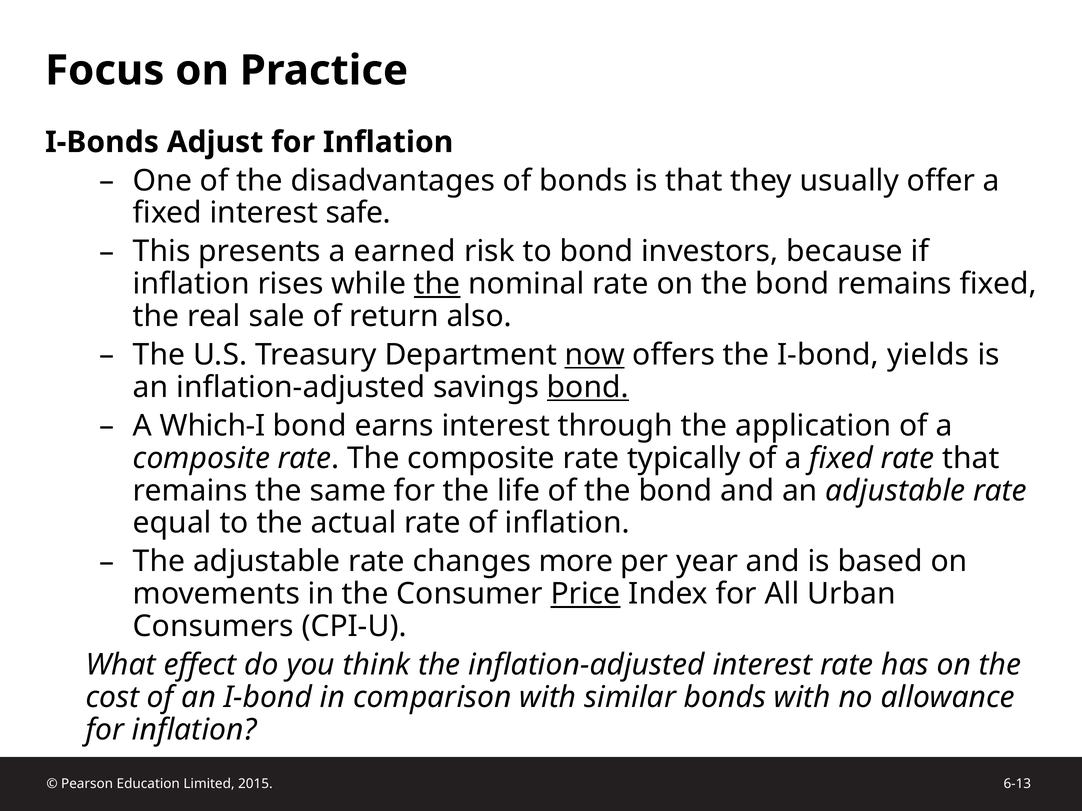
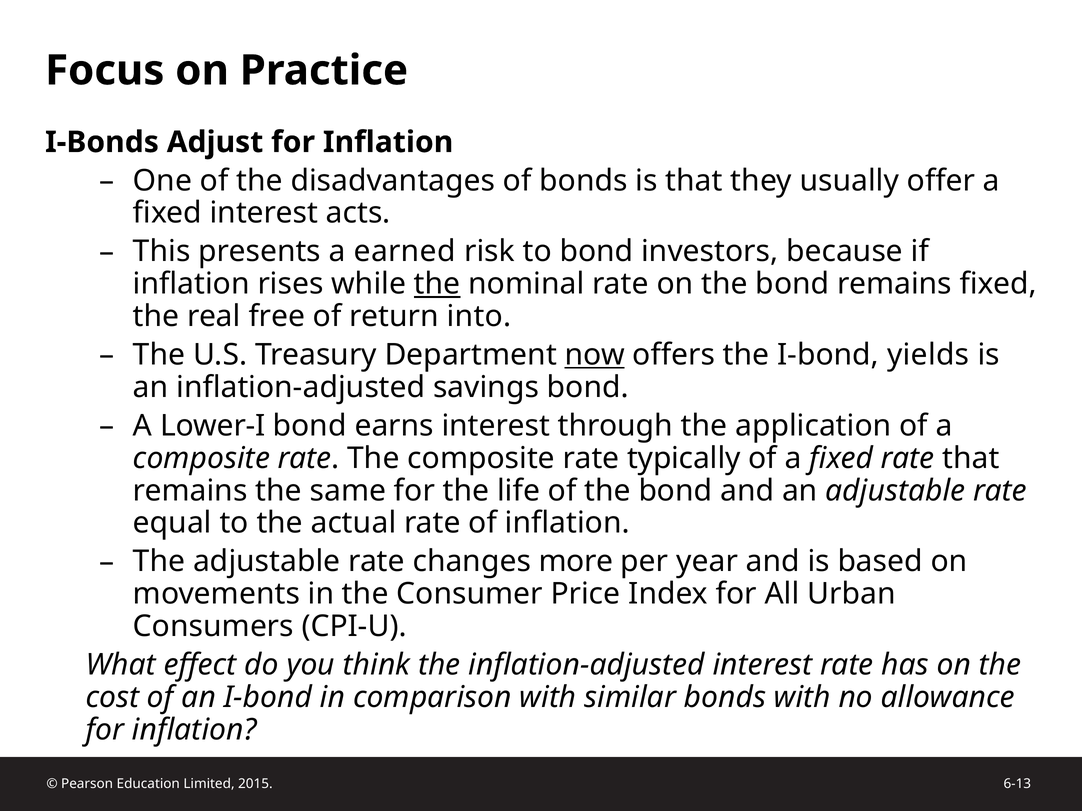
safe: safe -> acts (358, 213)
sale: sale -> free (277, 317)
also: also -> into (479, 317)
bond underline: present -> none (588, 388)
Which-I: Which-I -> Lower-I (213, 426)
Price underline: present -> none (585, 594)
